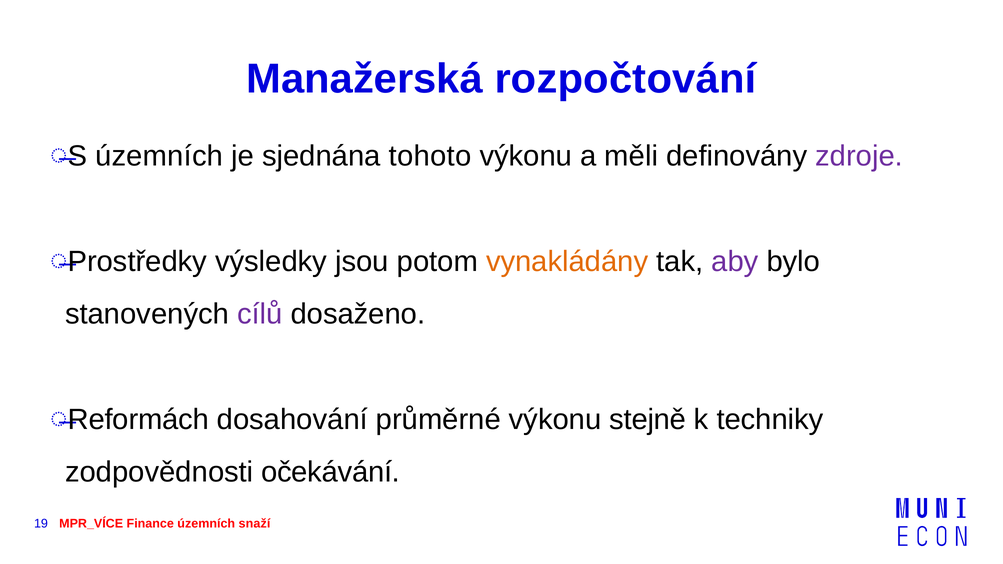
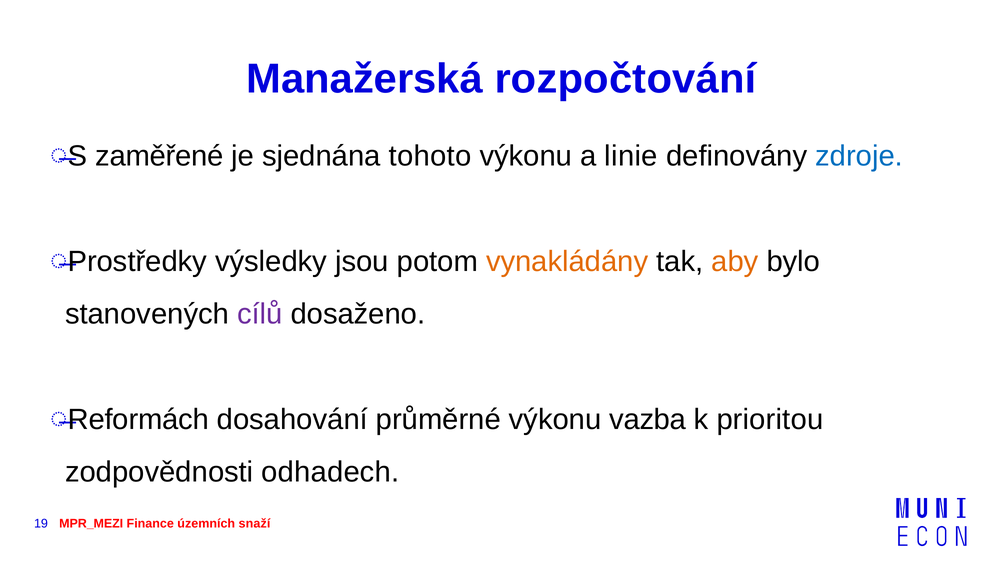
S územních: územních -> zaměřené (159, 156)
měli: měli -> linie (631, 156)
zdroje colour: purple -> blue (859, 156)
aby colour: purple -> orange (735, 262)
stejně: stejně -> vazba (648, 420)
techniky: techniky -> prioritou (770, 420)
očekávání: očekávání -> odhadech (330, 472)
MPR_VÍCE: MPR_VÍCE -> MPR_MEZI (91, 524)
